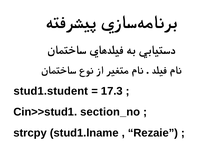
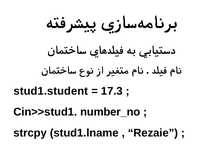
section_no: section_no -> number_no (110, 112)
